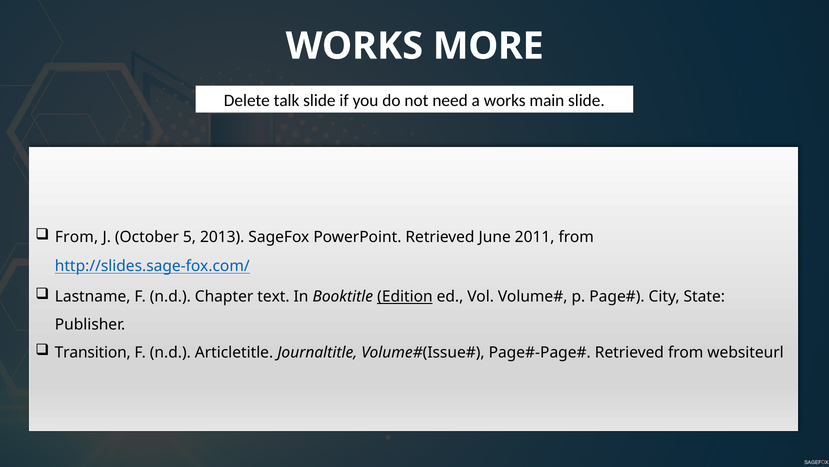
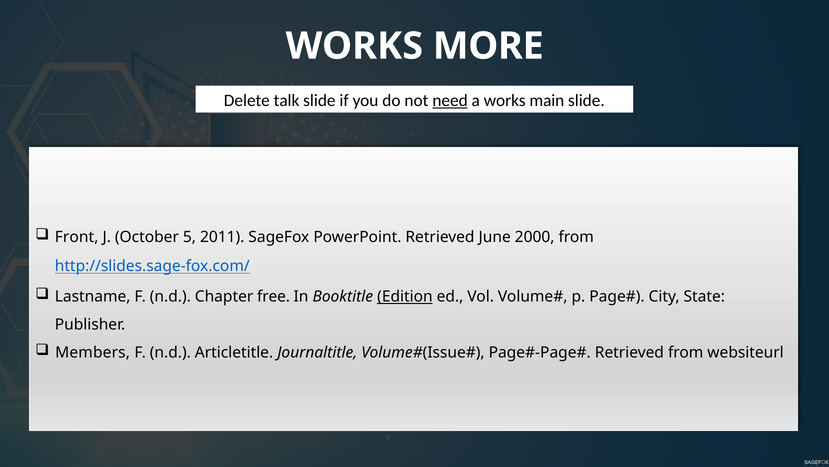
need underline: none -> present (450, 100)
From: From -> Front (77, 237)
2013: 2013 -> 2011 (222, 237)
2011: 2011 -> 2000 (535, 237)
text: text -> free (274, 296)
Transition: Transition -> Members (93, 352)
